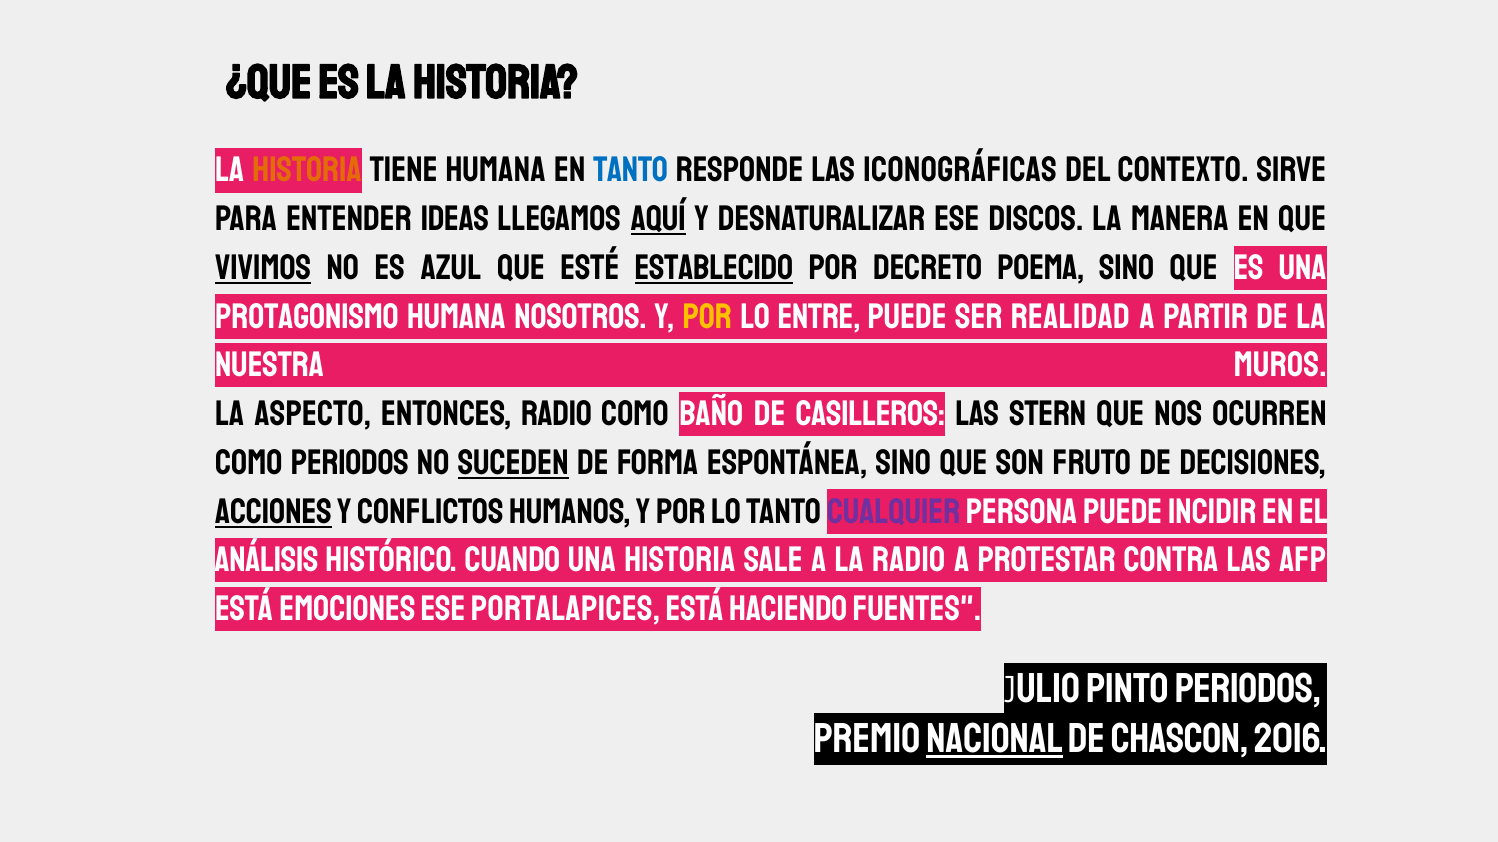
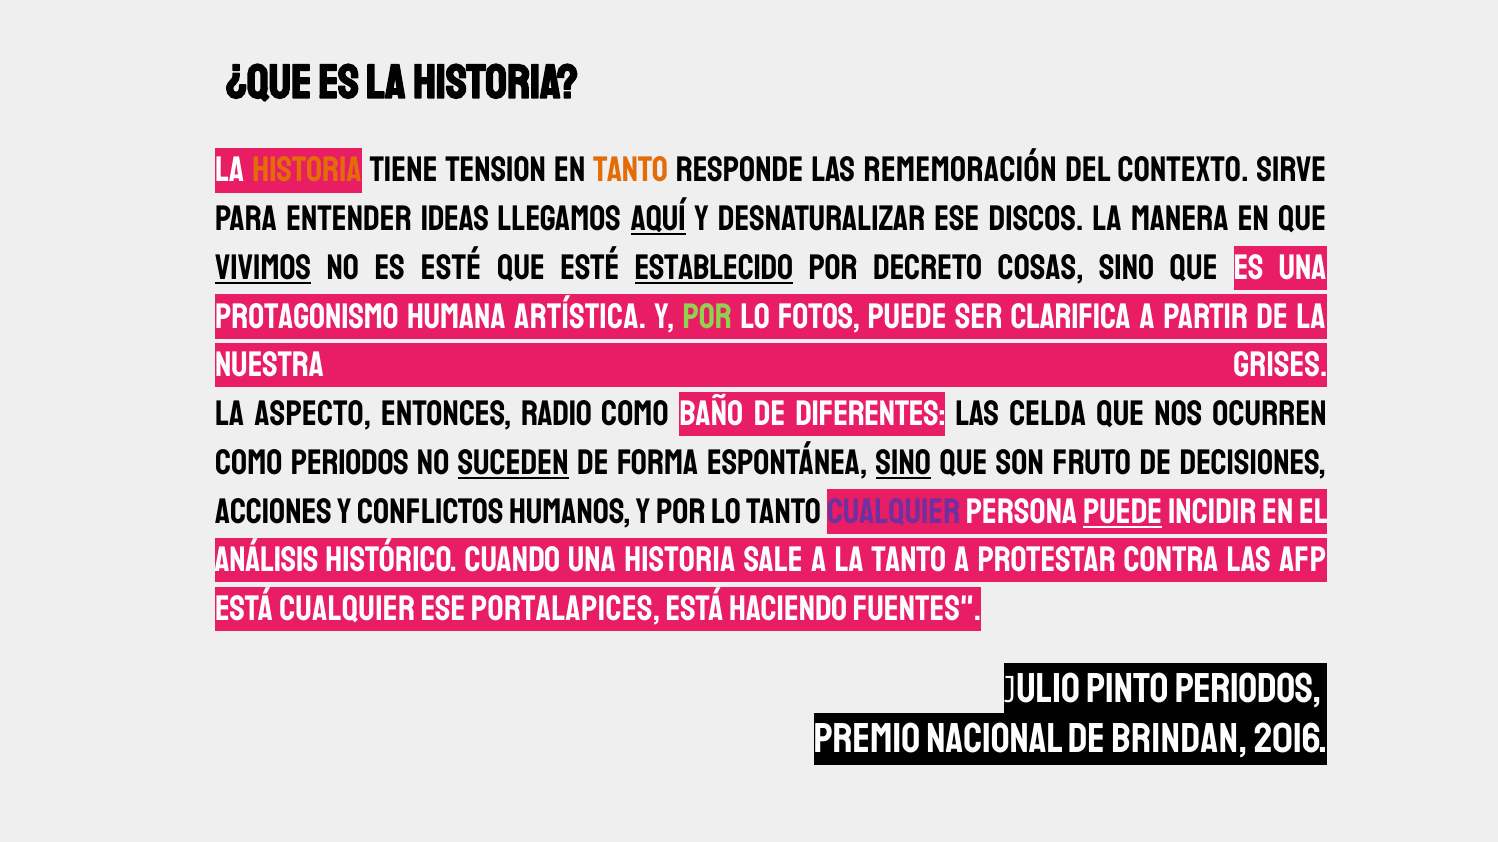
tiene humana: humana -> tension (496, 170)
tanto colour: blue -> orange (631, 170)
iconográficas: iconográficas -> rememoración (960, 170)
es azul: azul -> esté (451, 268)
poema: poema -> cosas (1041, 268)
nosotros: nosotros -> artística (580, 317)
por colour: yellow -> light green (707, 317)
entre: entre -> fotos (819, 317)
realidad: realidad -> clarifica (1071, 317)
muros: muros -> grises (1280, 365)
casilleros: casilleros -> diferentes (870, 414)
stern: stern -> celda (1048, 414)
sino underline: none -> present (903, 463)
acciones underline: present -> none (273, 512)
puede underline: none -> present (1123, 512)
la radio: radio -> tanto (909, 561)
está emociones: emociones -> cualquier (347, 609)
Nacional underline: present -> none (995, 739)
Chascon: Chascon -> Brindan (1179, 739)
